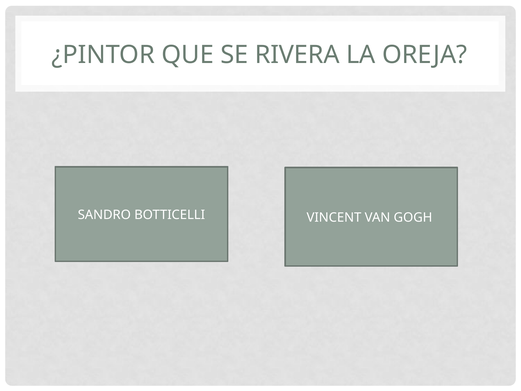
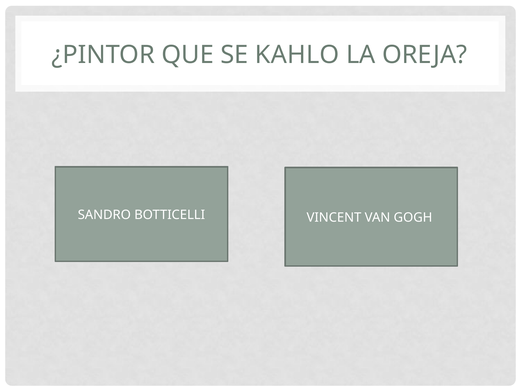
RIVERA: RIVERA -> KAHLO (297, 55)
